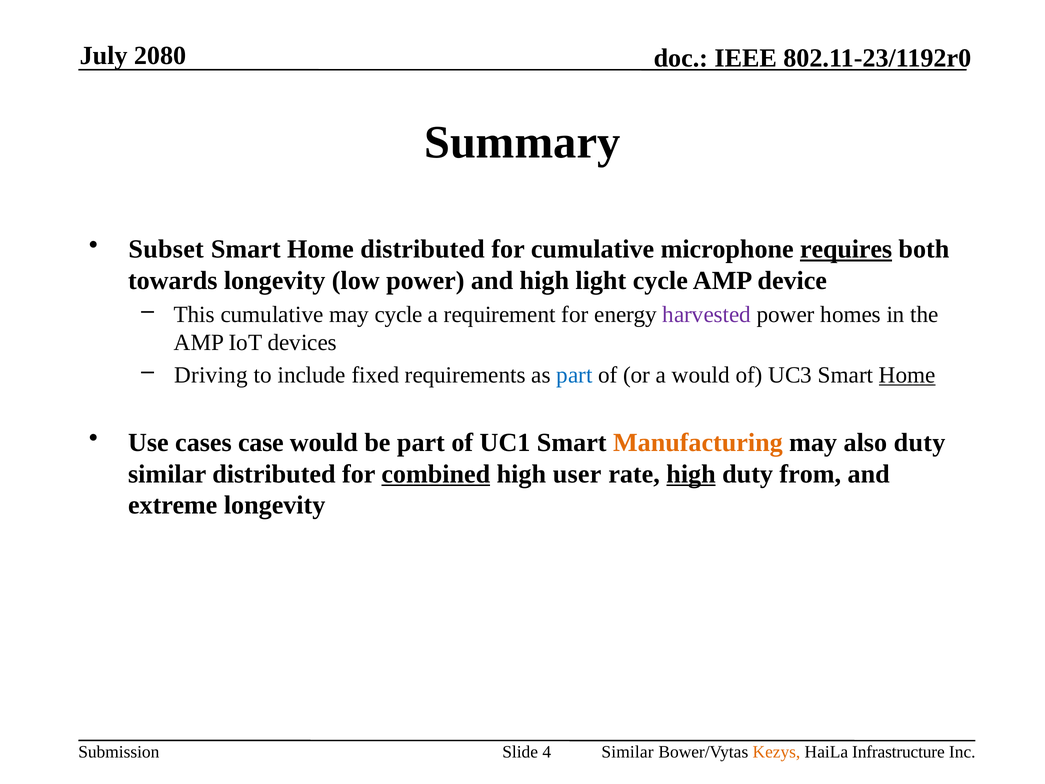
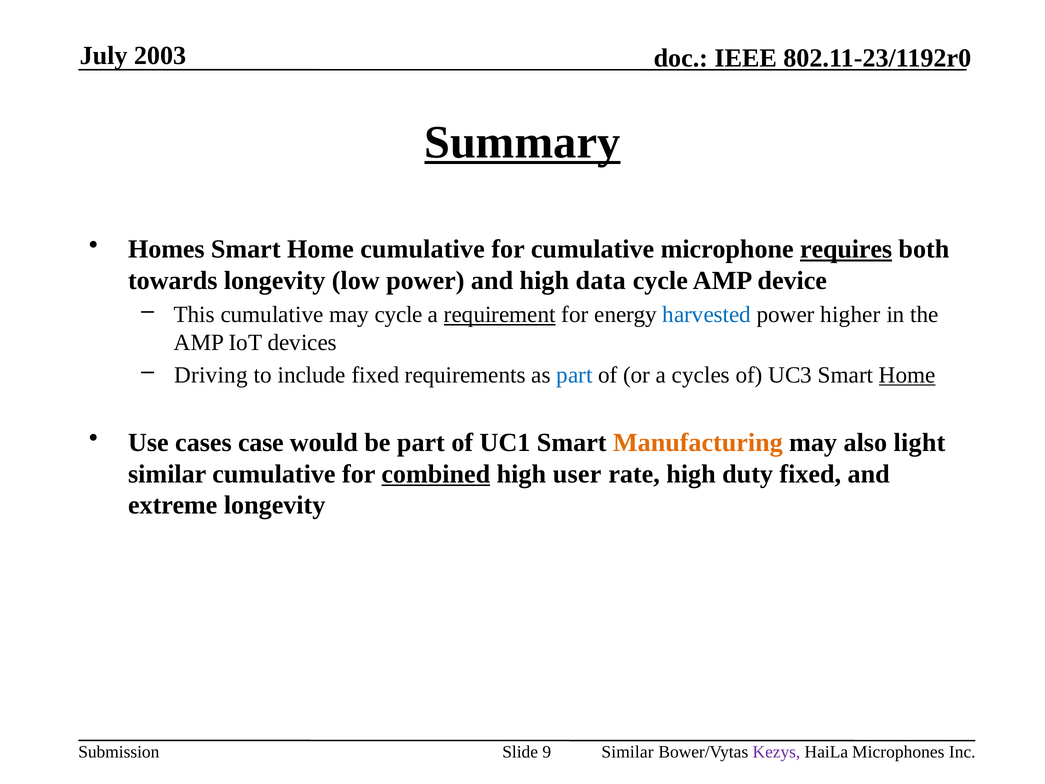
2080: 2080 -> 2003 (160, 55)
Summary underline: none -> present (522, 142)
Subset: Subset -> Homes (166, 249)
Home distributed: distributed -> cumulative (423, 249)
light: light -> data (601, 281)
requirement underline: none -> present (500, 315)
harvested colour: purple -> blue (707, 315)
homes: homes -> higher (851, 315)
a would: would -> cycles (701, 375)
also duty: duty -> light (920, 442)
similar distributed: distributed -> cumulative (274, 474)
high underline: present -> none (691, 474)
duty from: from -> fixed (810, 474)
4: 4 -> 9 (547, 752)
Kezys colour: orange -> purple (776, 752)
Infrastructure: Infrastructure -> Microphones (898, 752)
